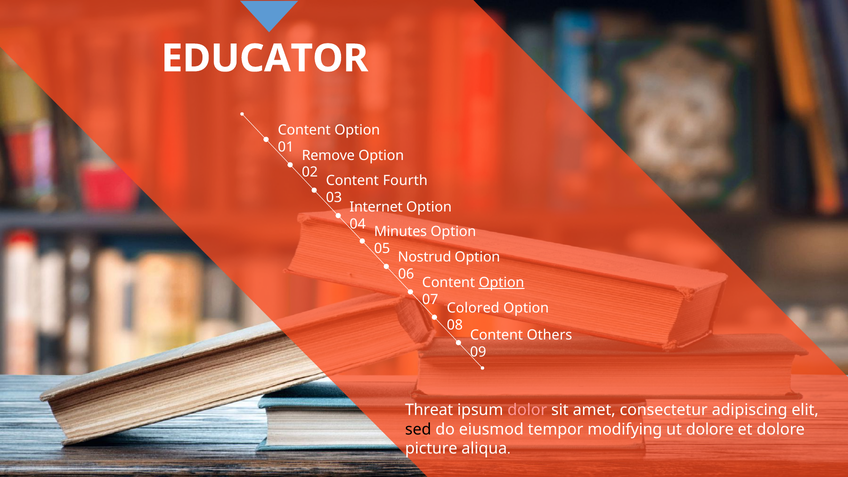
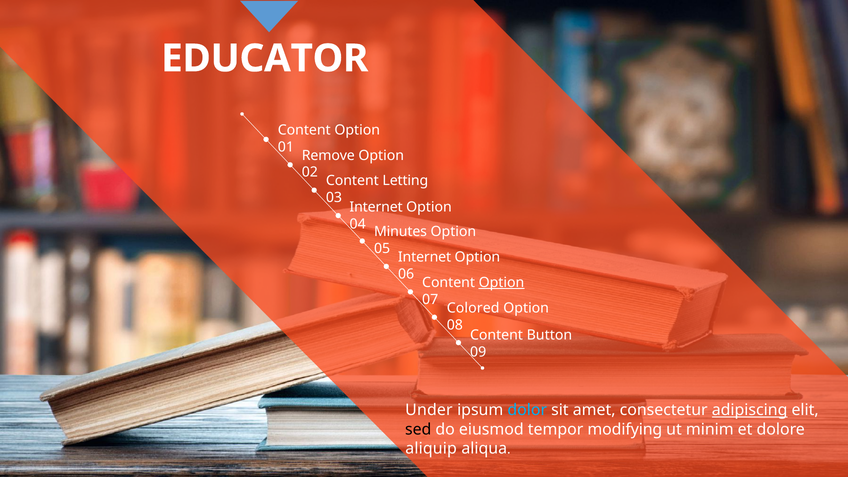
Fourth: Fourth -> Letting (405, 181)
Nostrud: Nostrud -> Internet (425, 257)
Others: Others -> Button (549, 335)
Threat: Threat -> Under (429, 410)
dolor colour: pink -> light blue (527, 410)
adipiscing underline: none -> present (750, 410)
ut dolore: dolore -> minim (710, 429)
picture: picture -> aliquip (431, 448)
